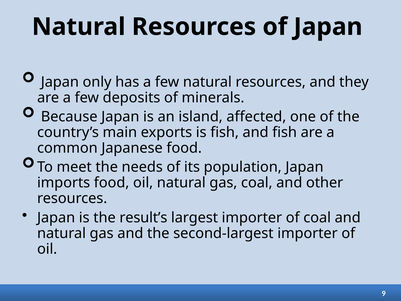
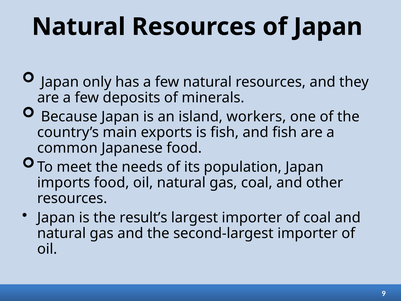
affected: affected -> workers (256, 117)
